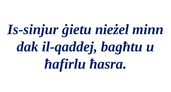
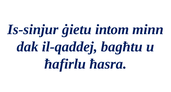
nieżel: nieżel -> intom (112, 30)
